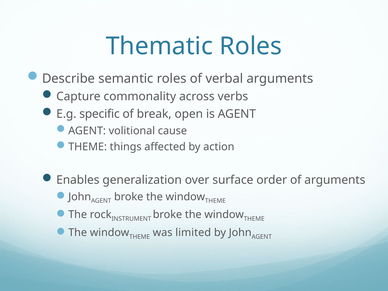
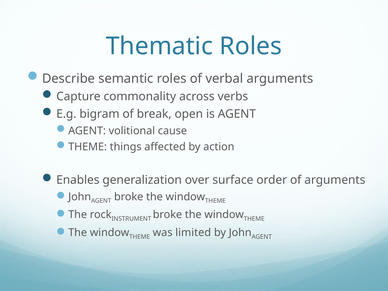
specific: specific -> bigram (99, 114)
